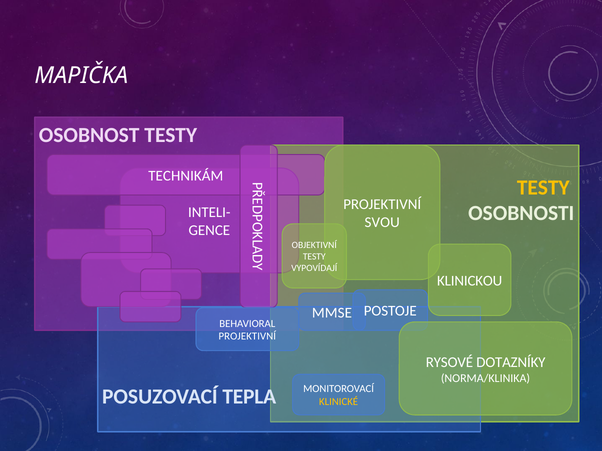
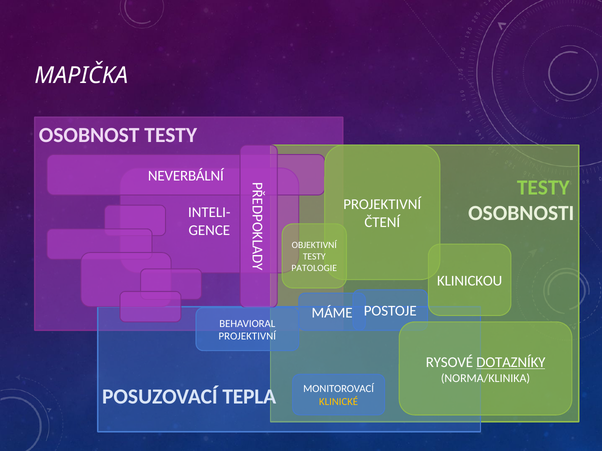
TECHNIKÁM: TECHNIKÁM -> NEVERBÁLNÍ (186, 176)
TESTY colour: yellow -> light green (543, 188)
SVOU: SVOU -> ČTENÍ (382, 223)
VYPOVÍDAJÍ: VYPOVÍDAJÍ -> PATOLOGIE (314, 268)
MMSE: MMSE -> MÁME (332, 313)
DOTAZNÍKY underline: none -> present (511, 363)
